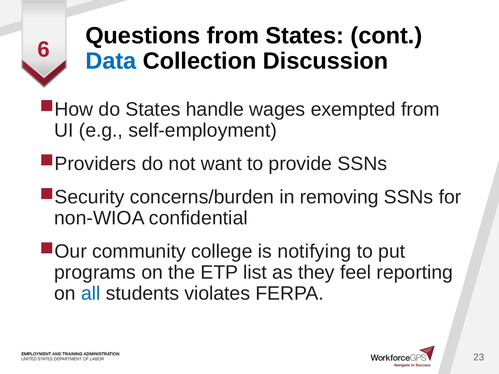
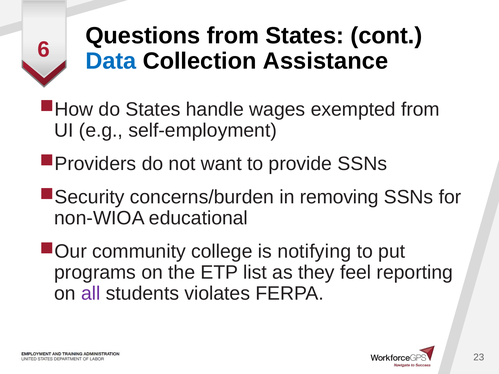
Discussion: Discussion -> Assistance (326, 61)
confidential: confidential -> educational (198, 218)
all colour: blue -> purple (91, 294)
